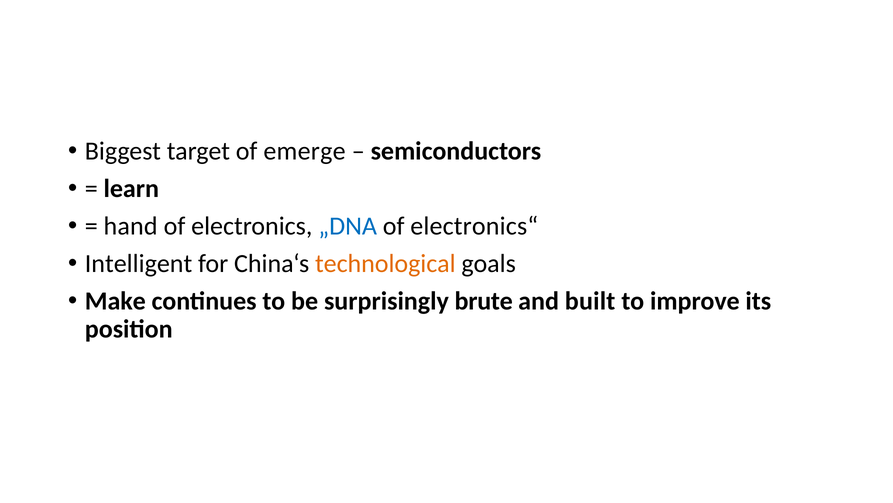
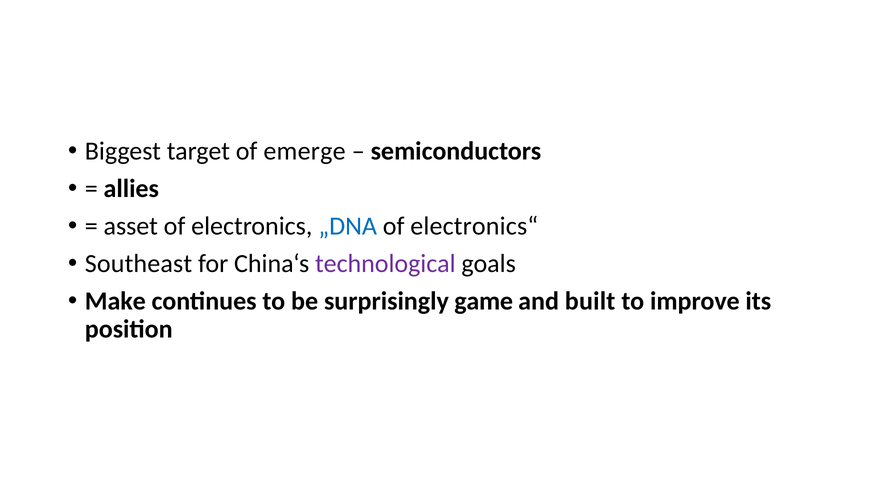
learn: learn -> allies (131, 188)
hand: hand -> asset (131, 226)
Intelligent: Intelligent -> Southeast (138, 263)
technological colour: orange -> purple (385, 263)
brute: brute -> game (484, 301)
